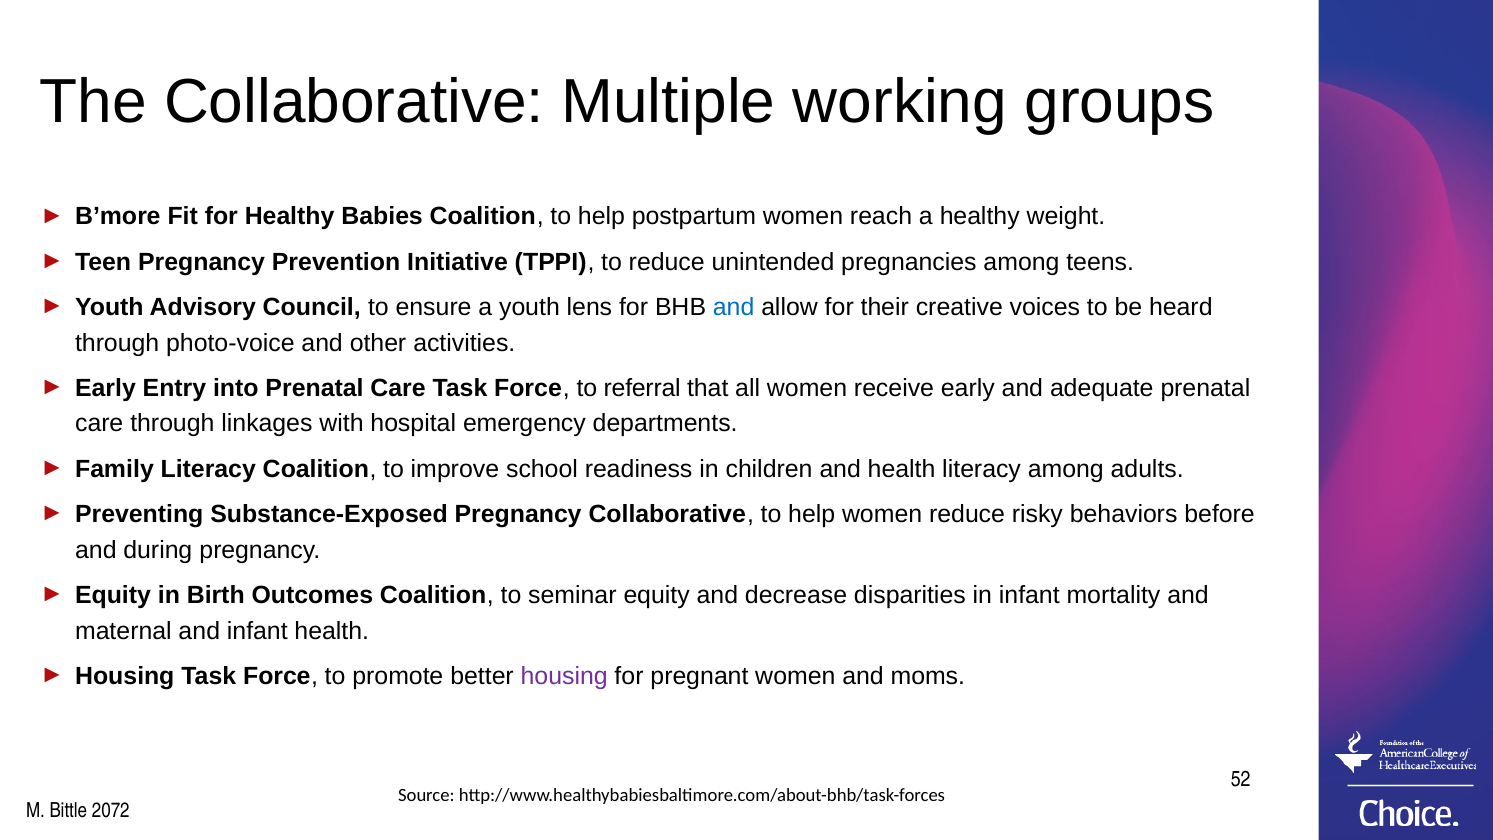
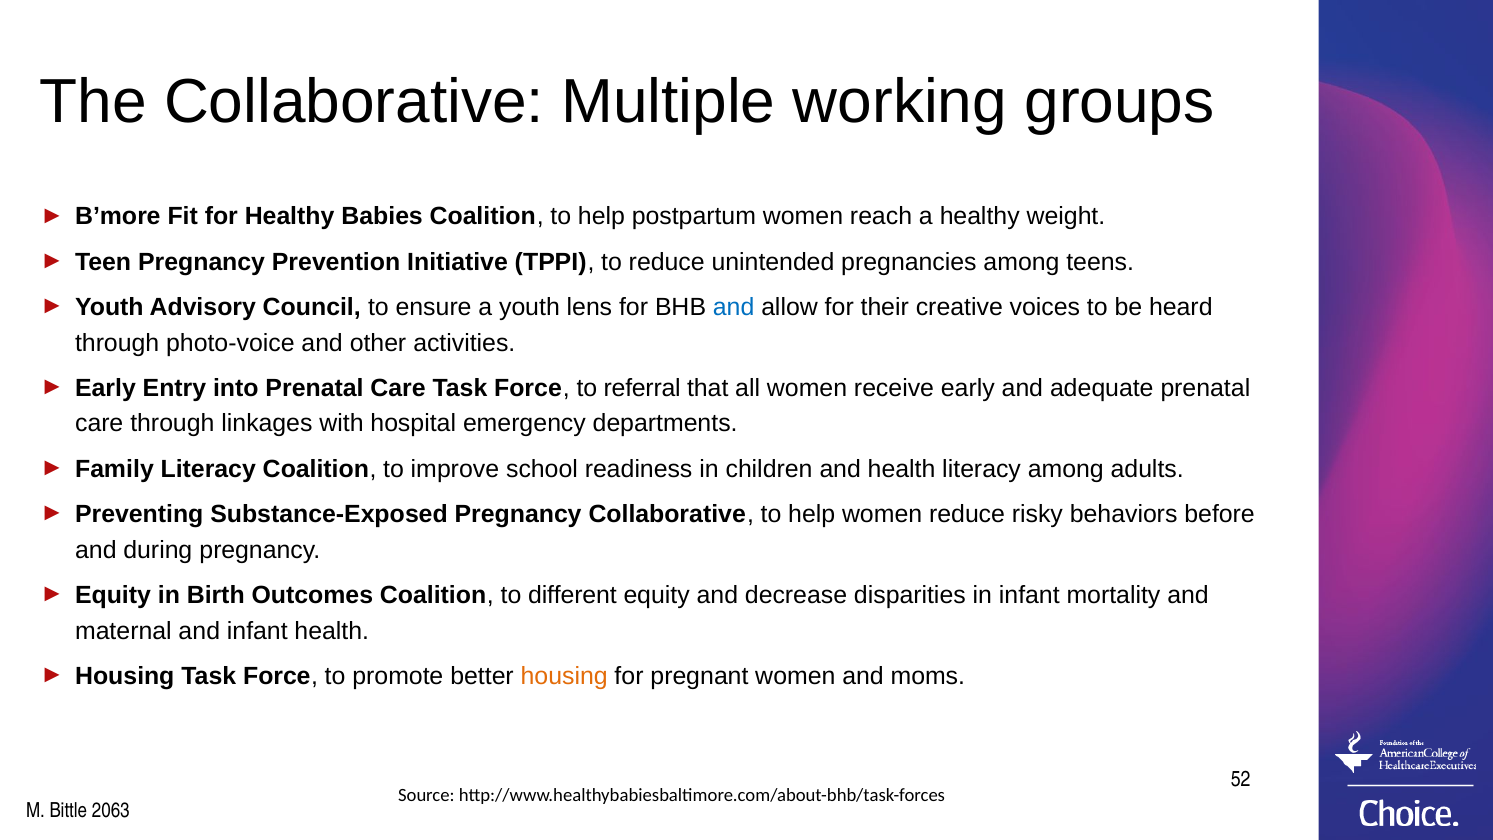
seminar: seminar -> different (572, 595)
housing colour: purple -> orange (564, 676)
2072: 2072 -> 2063 (111, 810)
